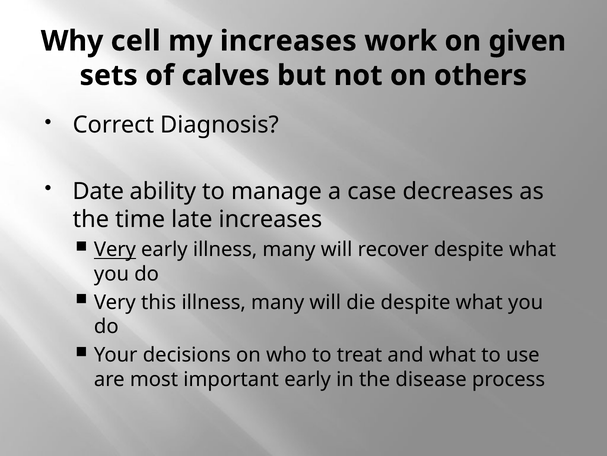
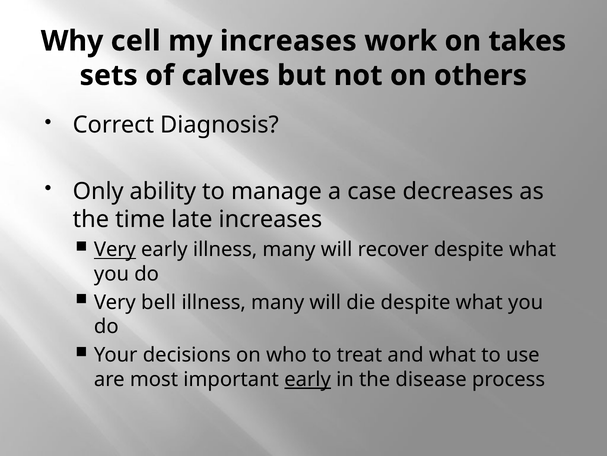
given: given -> takes (527, 41)
Date: Date -> Only (98, 191)
this: this -> bell (159, 302)
early underline: none -> present (308, 379)
